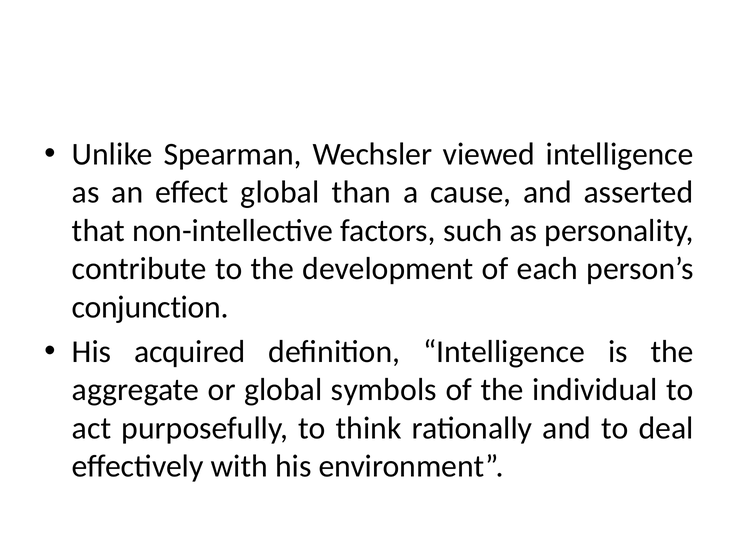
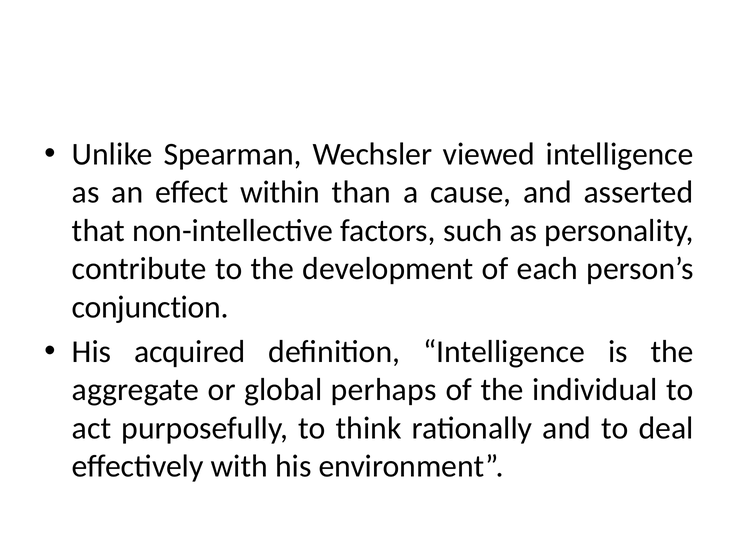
effect global: global -> within (280, 192)
symbols: symbols -> perhaps (384, 390)
